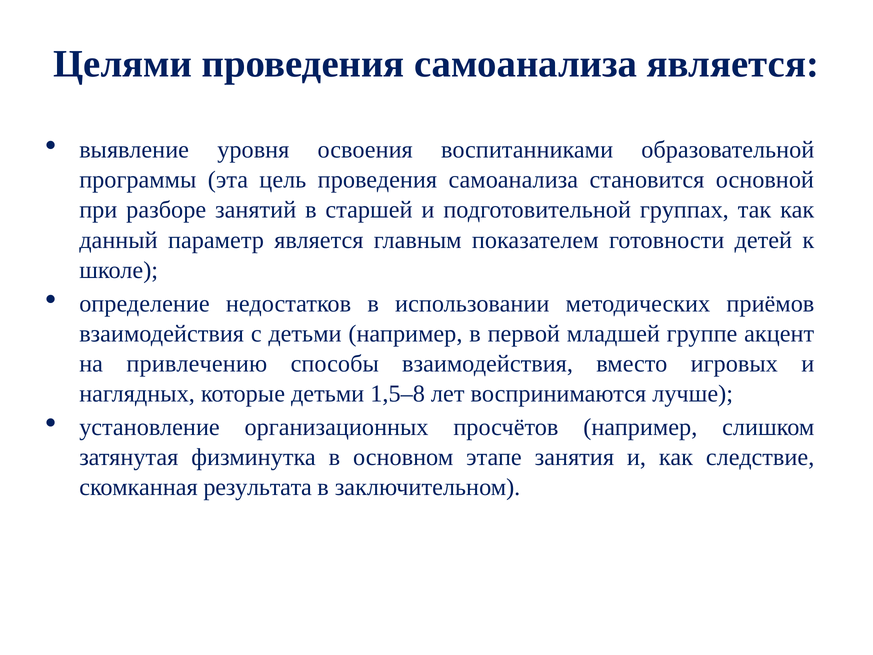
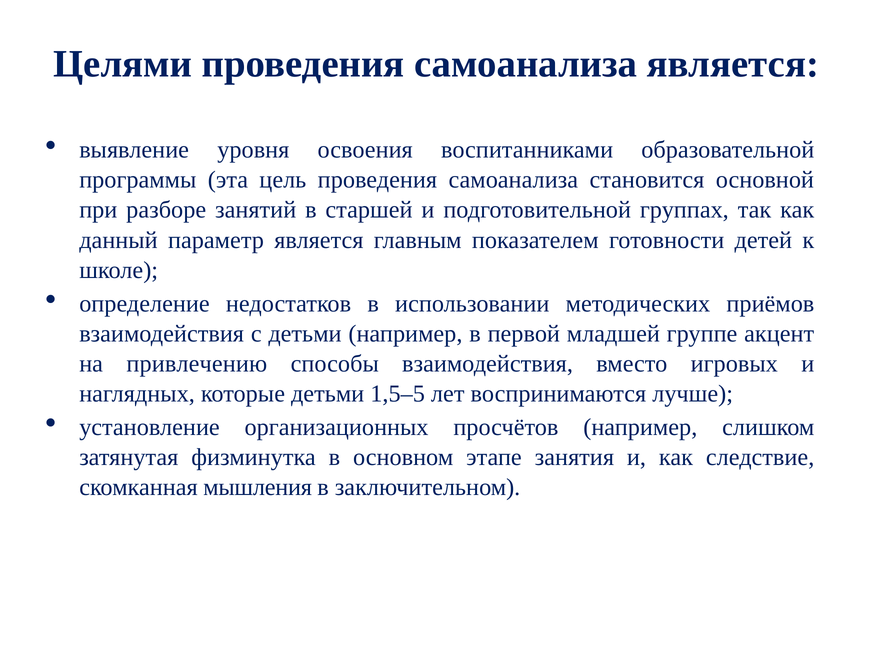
1,5–8: 1,5–8 -> 1,5–5 (398, 394)
результата: результата -> мышления (258, 487)
